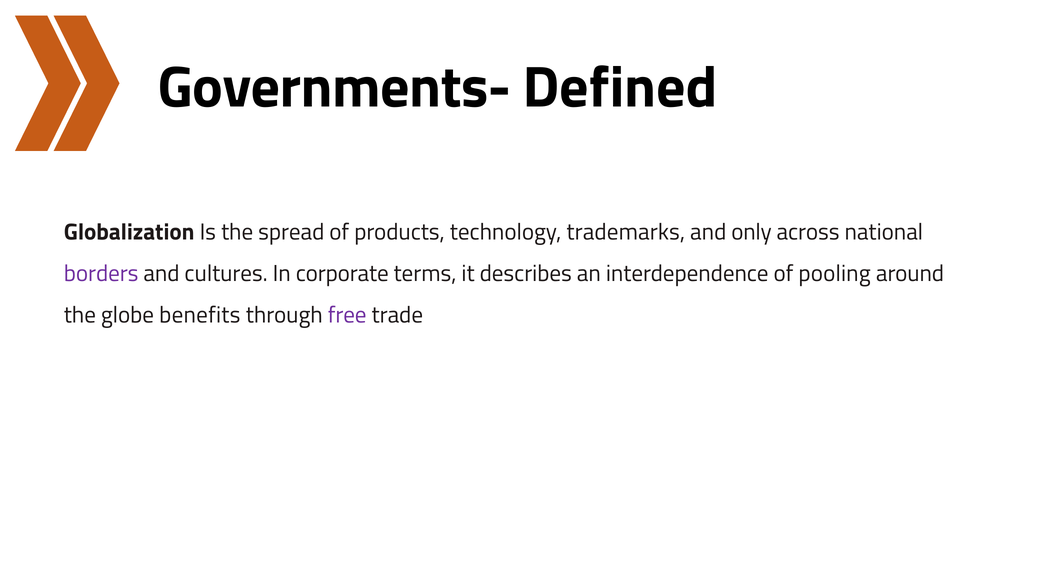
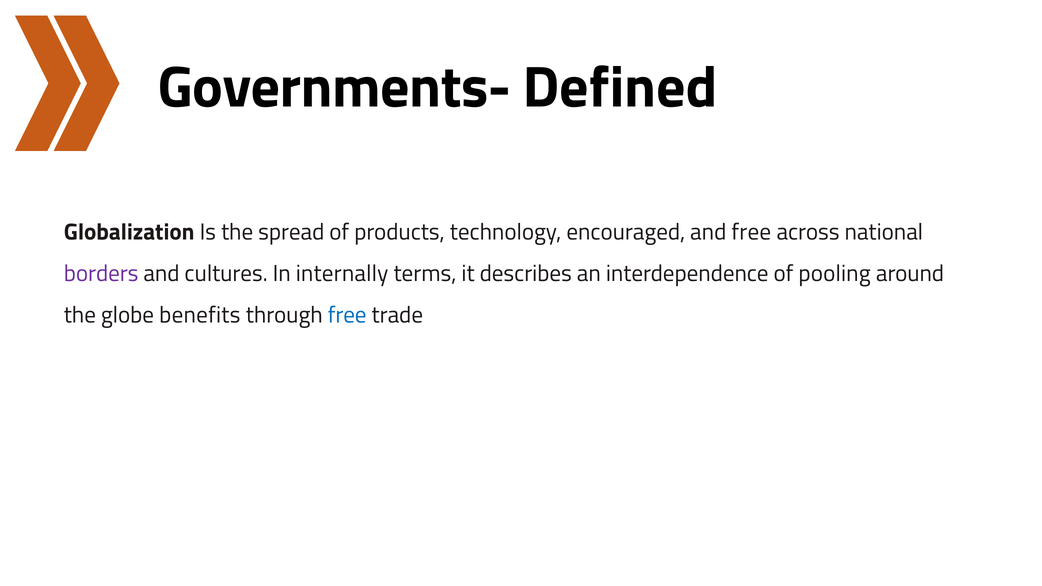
trademarks: trademarks -> encouraged (626, 232)
and only: only -> free (751, 232)
corporate: corporate -> internally (342, 274)
free colour: purple -> blue (347, 315)
